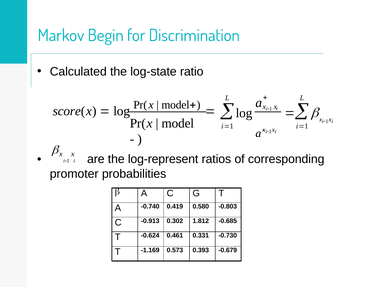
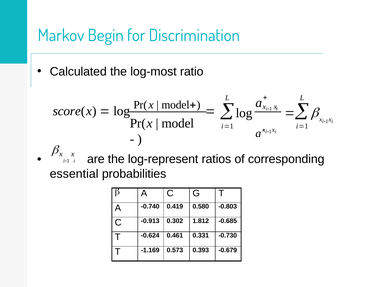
log-state: log-state -> log-most (153, 71)
promoter: promoter -> essential (74, 174)
